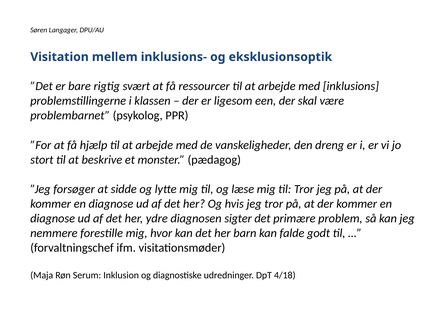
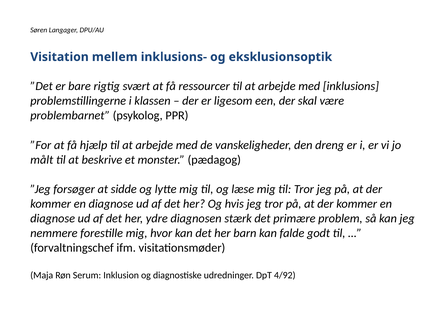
stort: stort -> målt (42, 159)
sigter: sigter -> stærk (238, 218)
4/18: 4/18 -> 4/92 (285, 275)
